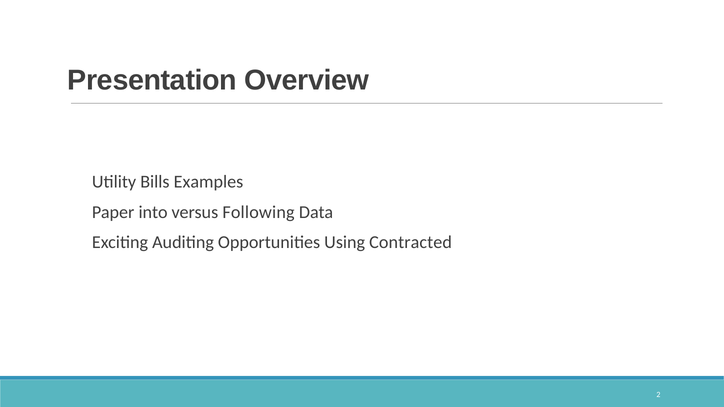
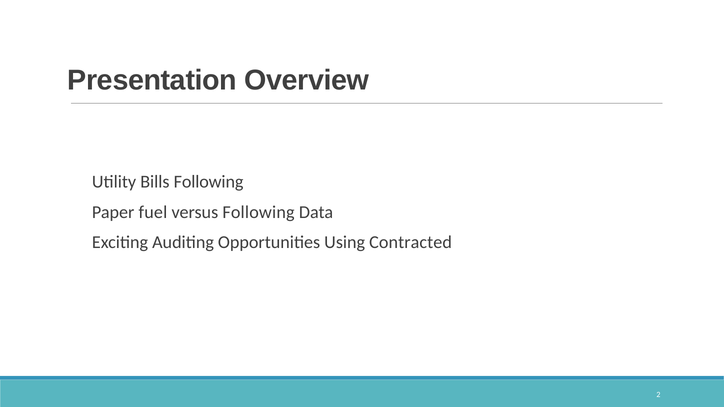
Bills Examples: Examples -> Following (209, 182)
into: into -> fuel (153, 212)
